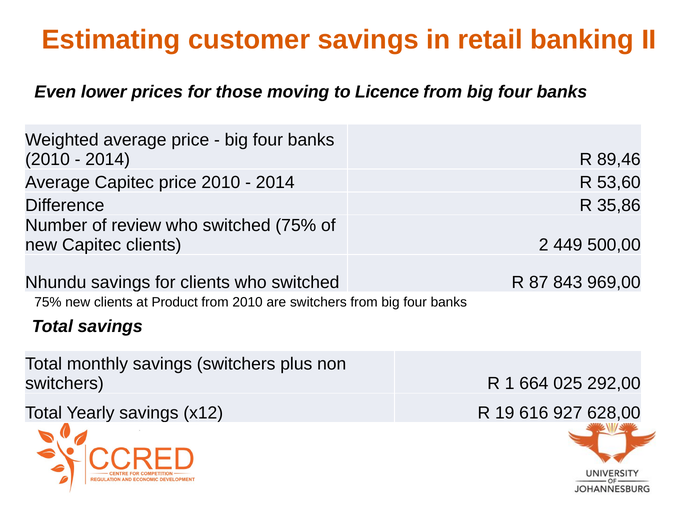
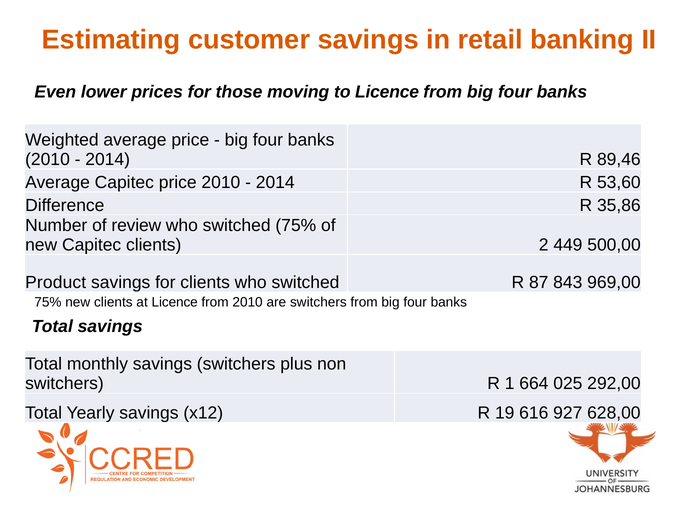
Nhundu: Nhundu -> Product (56, 282)
at Product: Product -> Licence (175, 302)
